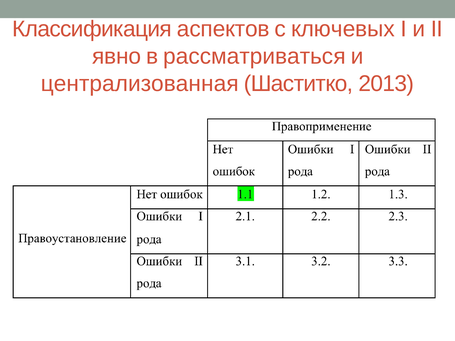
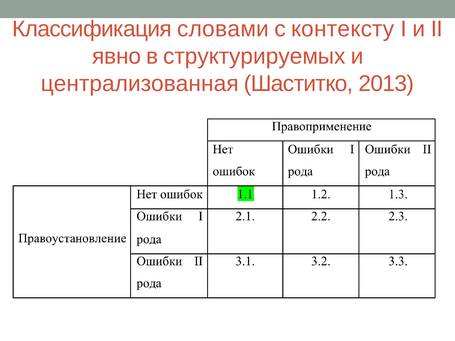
аспектов: аспектов -> словами (223, 29)
ключевых: ключевых -> контексту (343, 29)
рассматриваться: рассматриваться -> структурируемых (254, 56)
